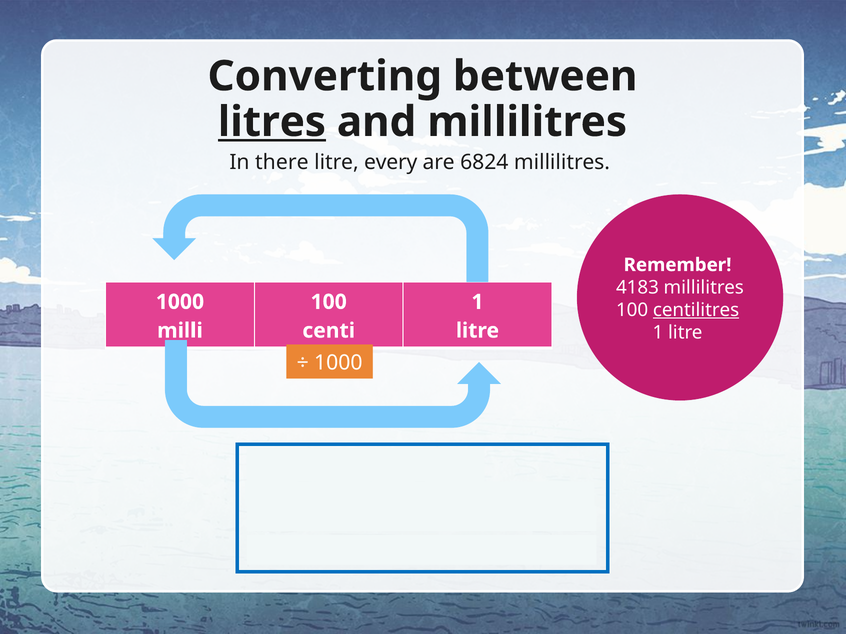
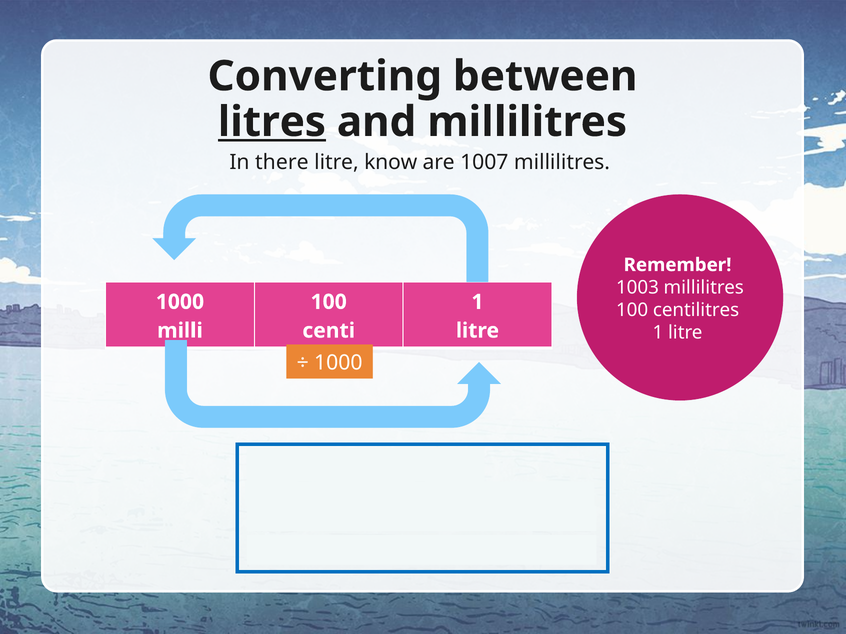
every: every -> know (391, 163)
6824: 6824 -> 1007 (484, 163)
4183: 4183 -> 1003 (637, 288)
centilitres underline: present -> none (696, 310)
